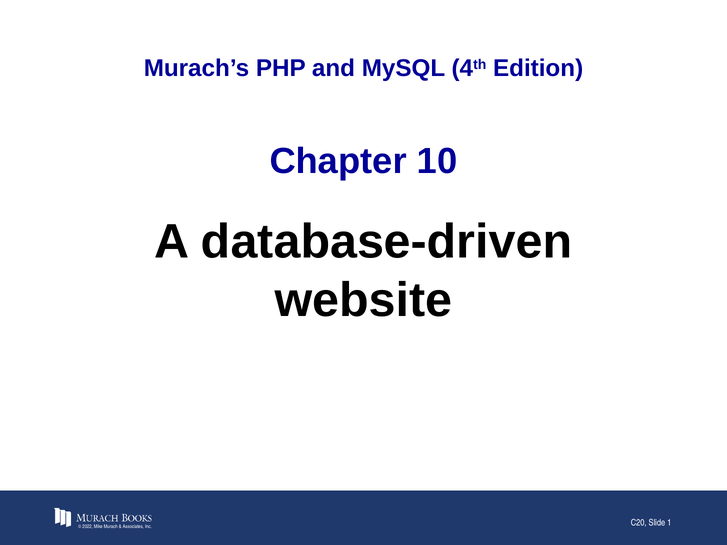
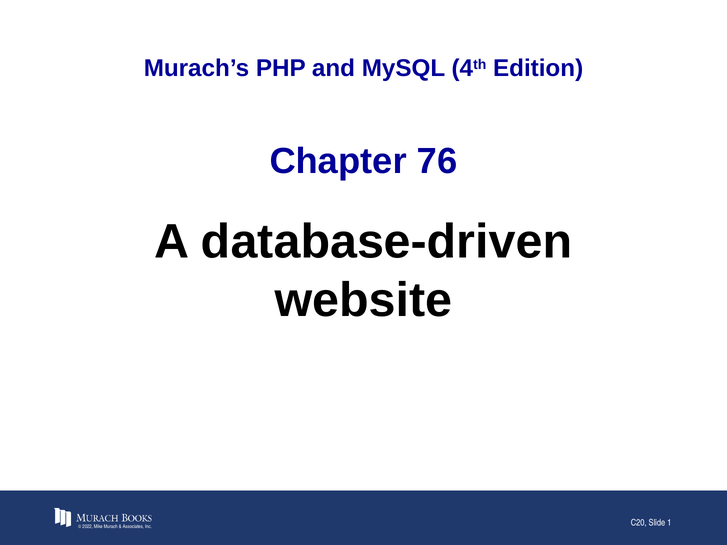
10: 10 -> 76 (437, 161)
